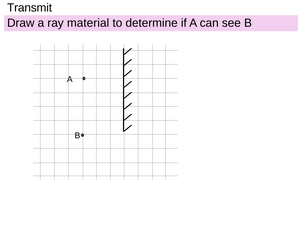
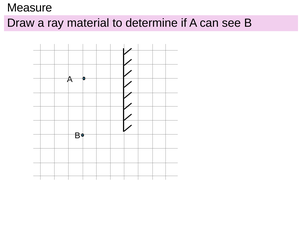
Transmit: Transmit -> Measure (30, 8)
